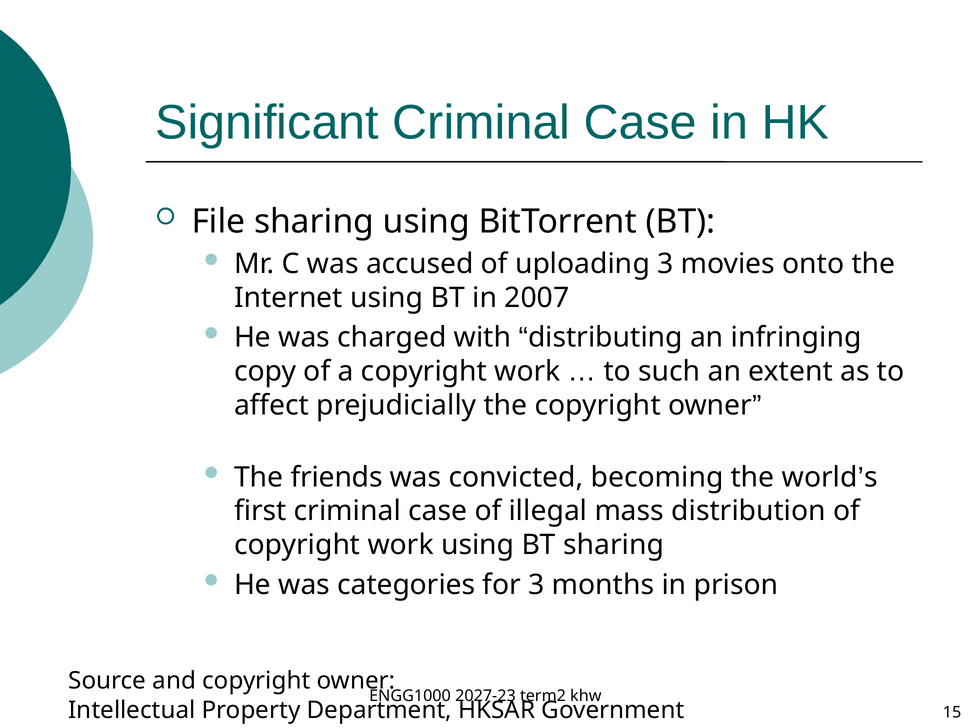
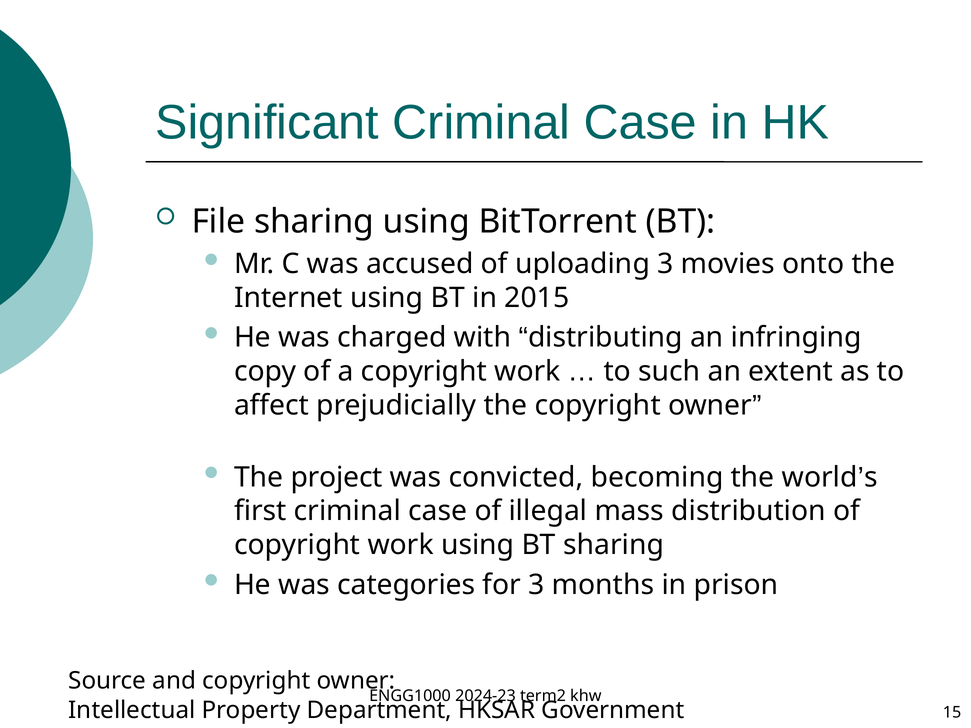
2007: 2007 -> 2015 (537, 298)
friends: friends -> project (337, 477)
2027-23: 2027-23 -> 2024-23 (485, 696)
